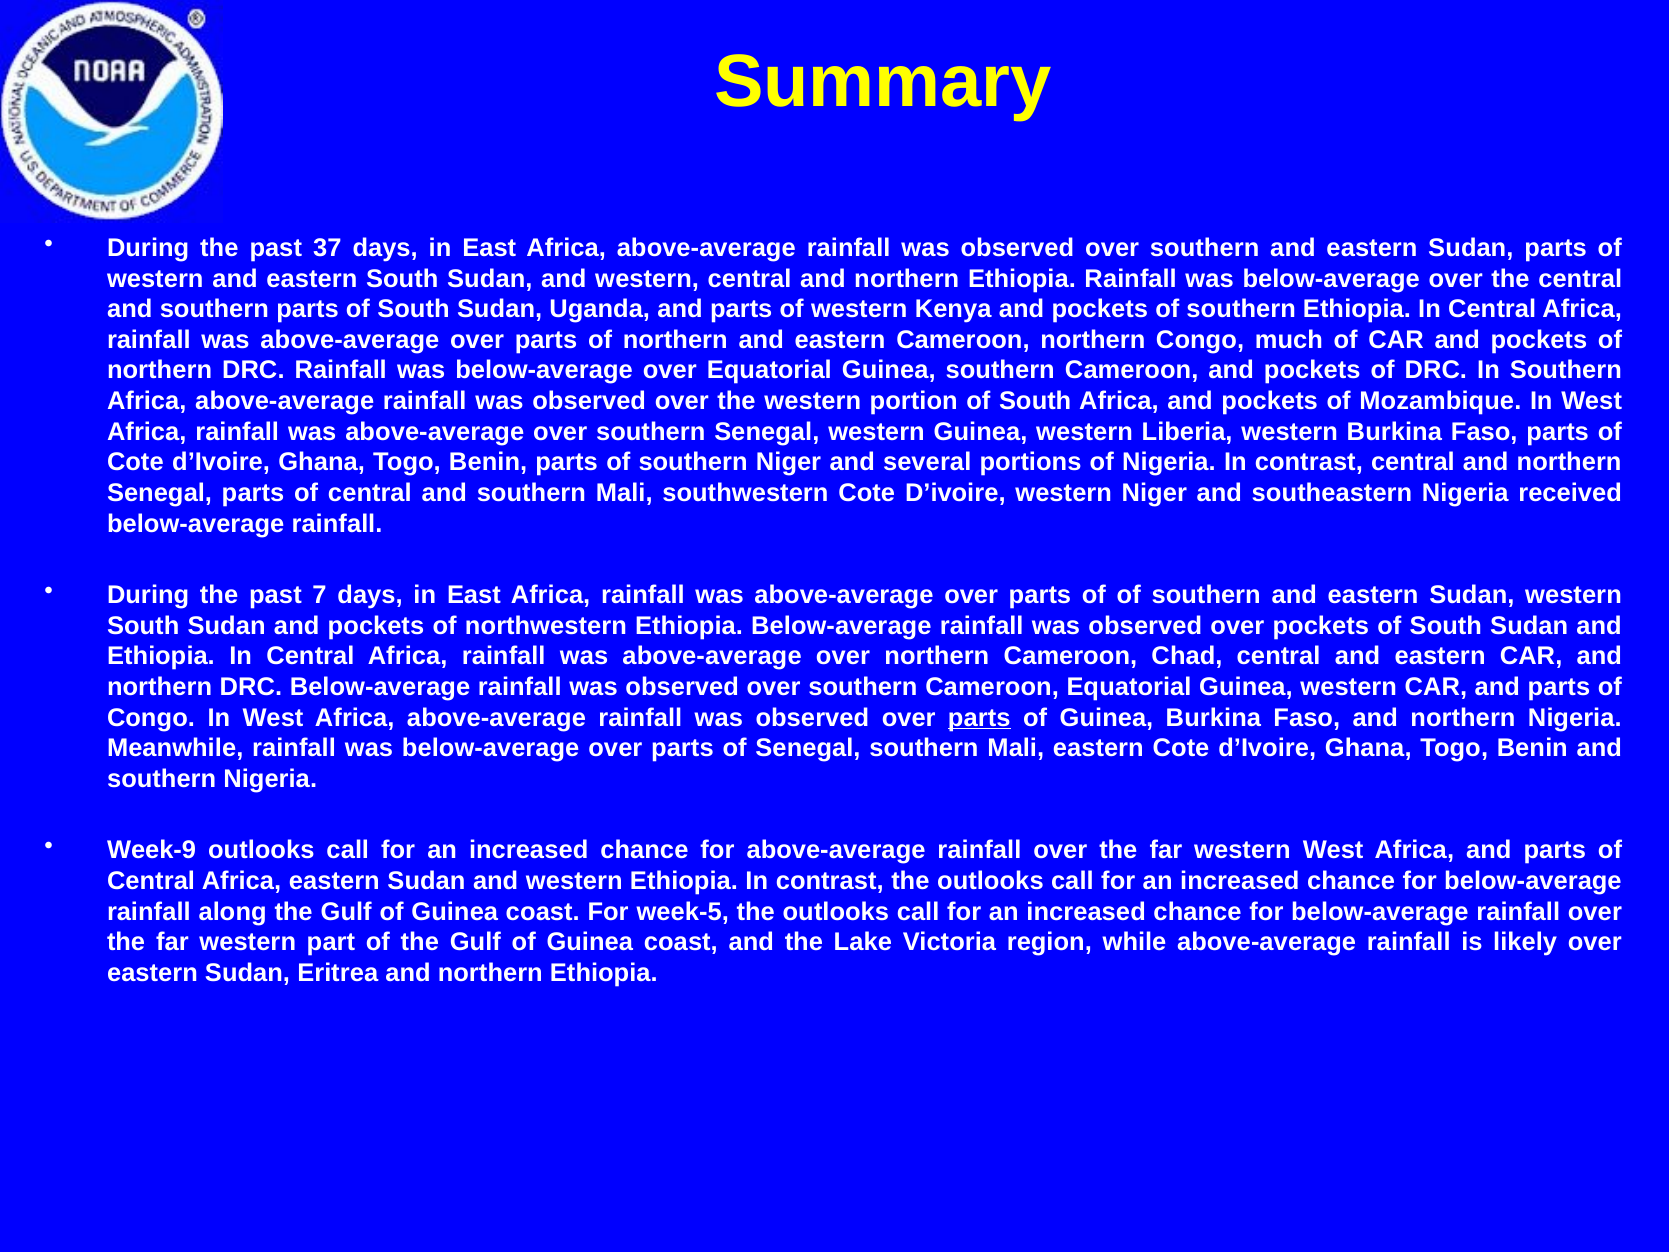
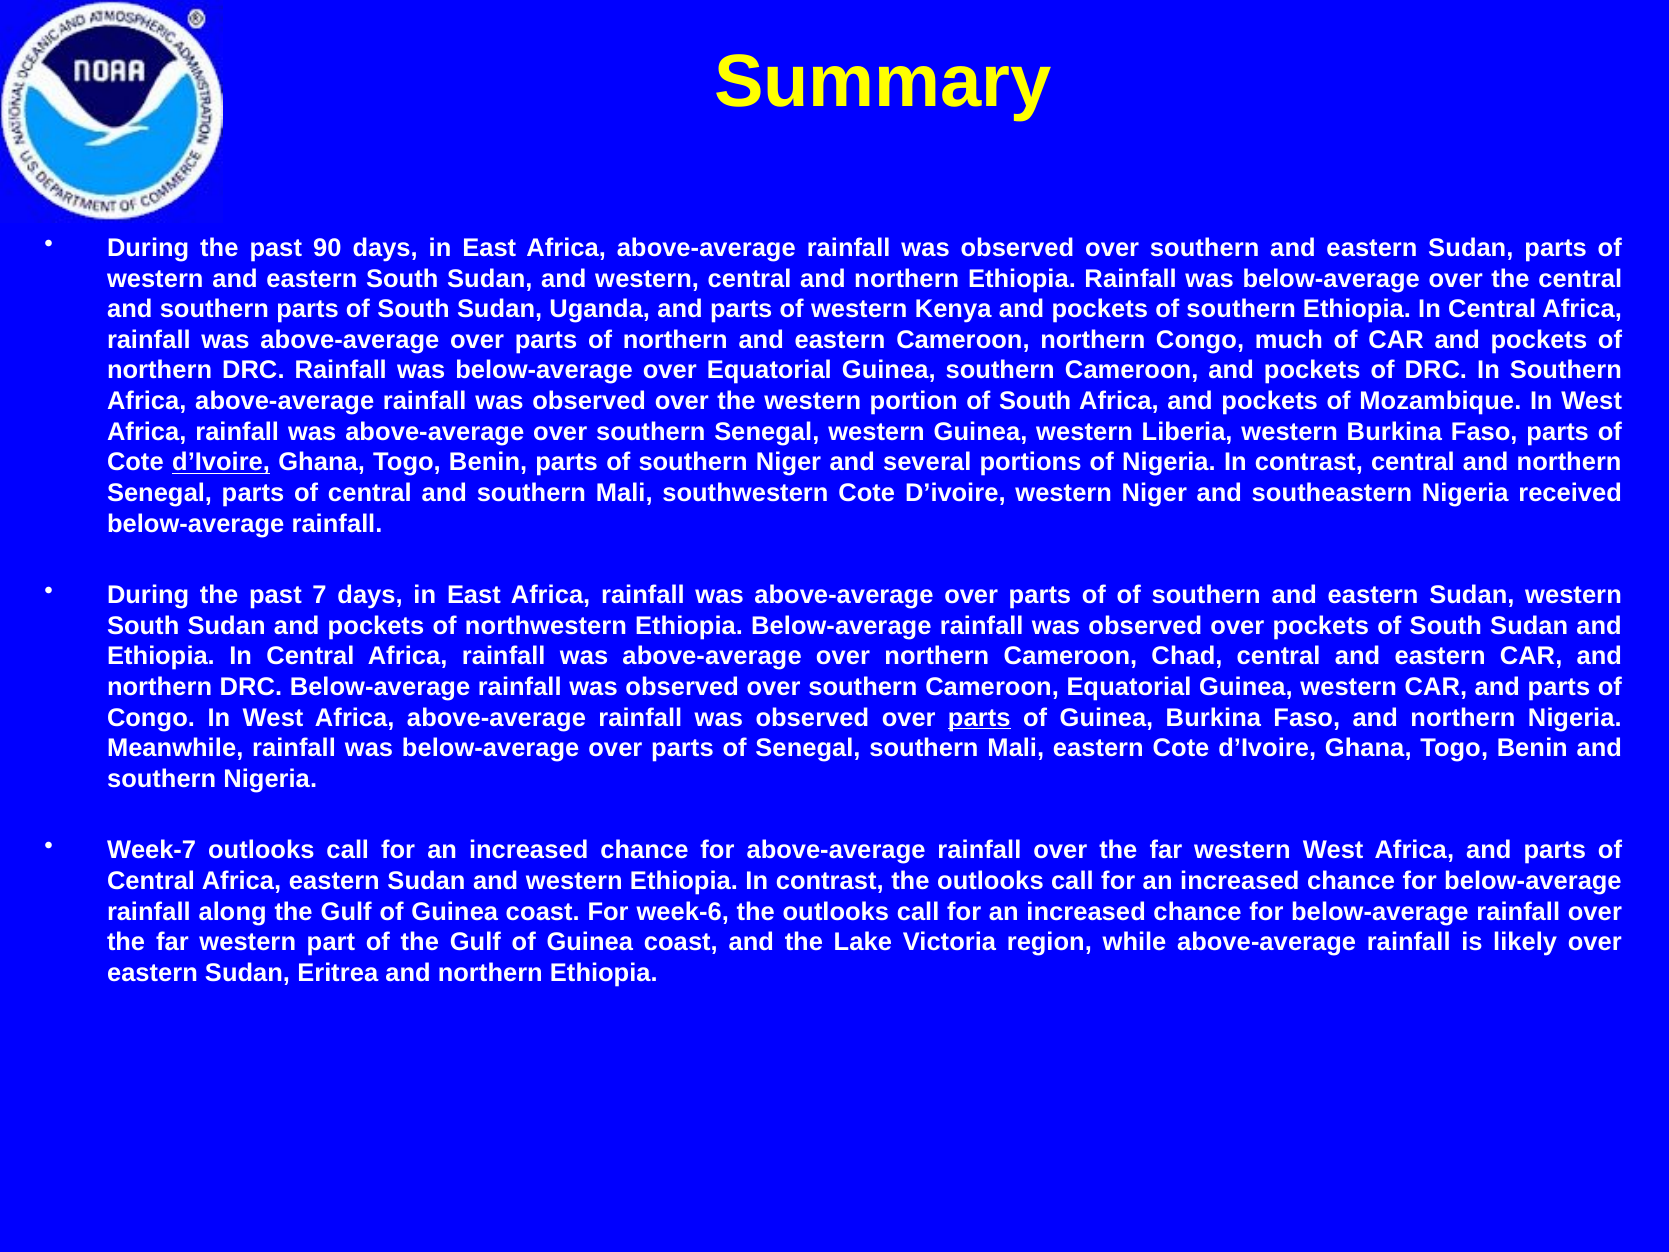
37: 37 -> 90 (327, 248)
d’Ivoire underline: none -> present (221, 462)
Week-9: Week-9 -> Week-7 (152, 850)
week-5: week-5 -> week-6 (683, 912)
